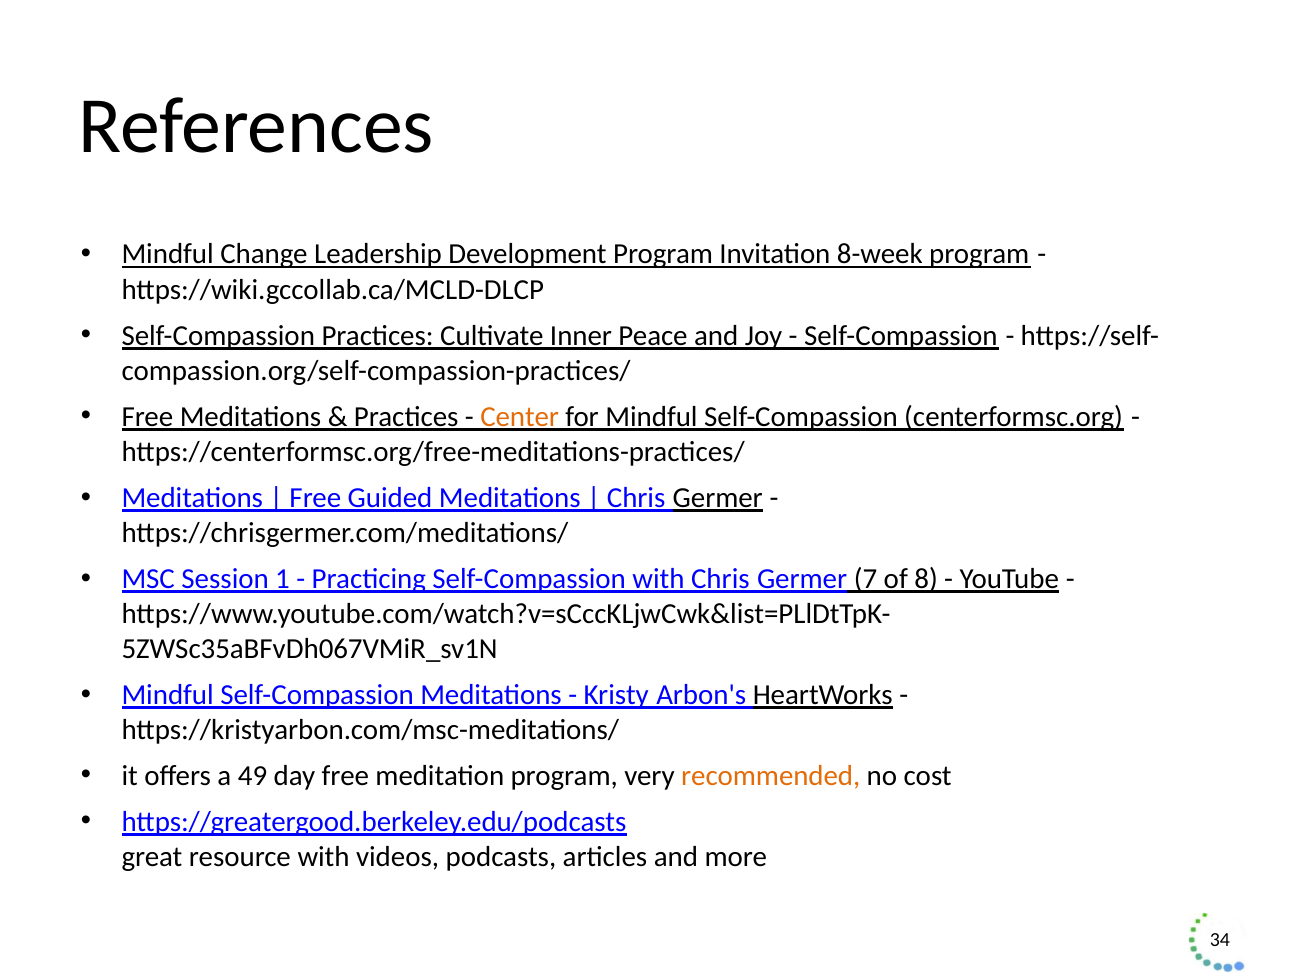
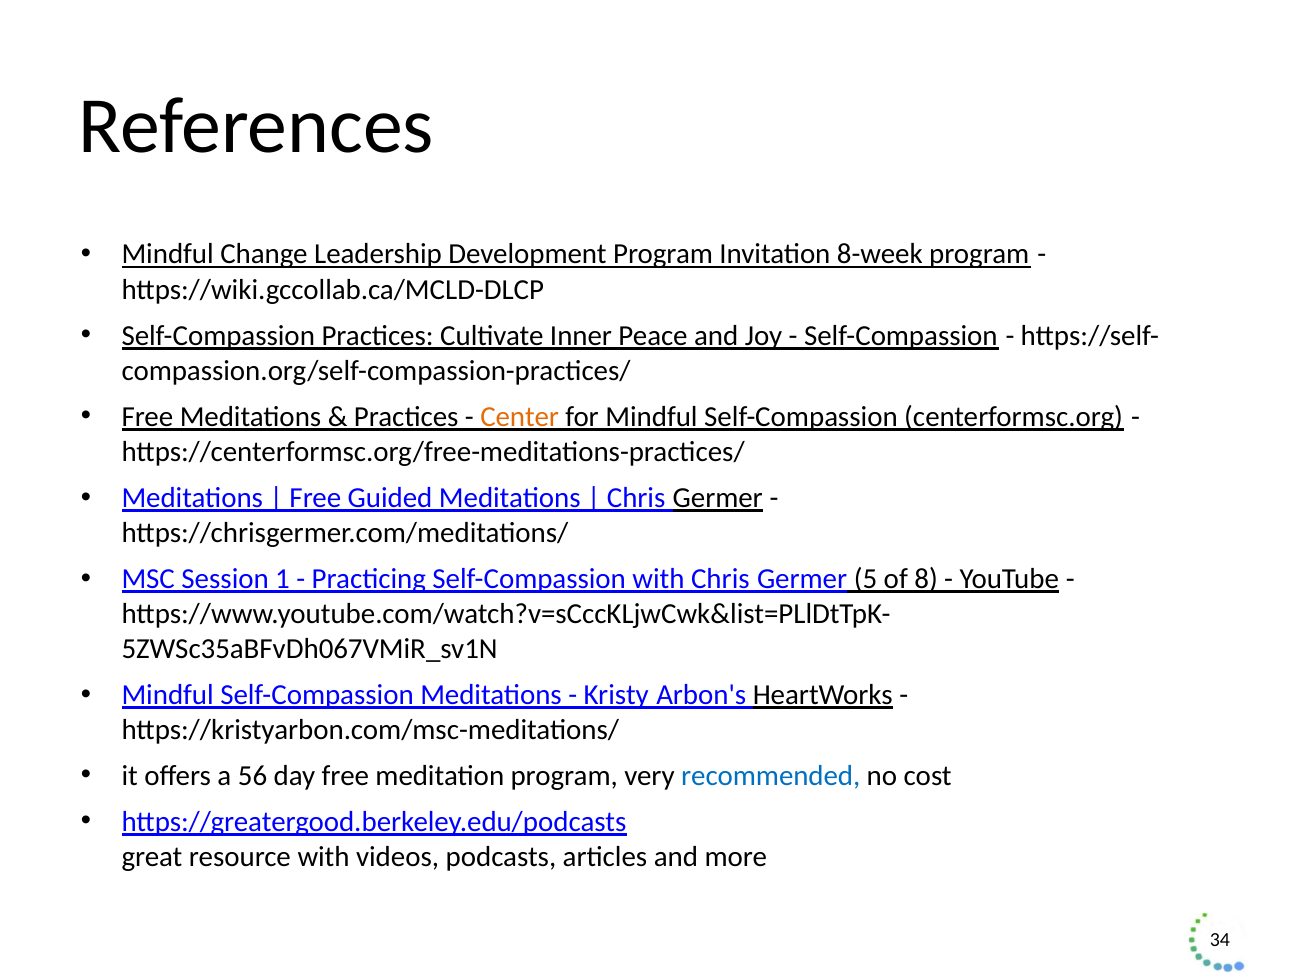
7: 7 -> 5 (866, 579)
49: 49 -> 56 (253, 776)
recommended colour: orange -> blue (771, 776)
